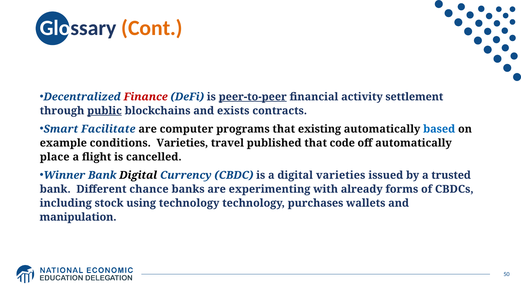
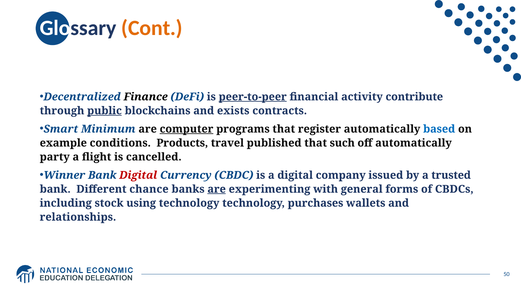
Finance colour: red -> black (146, 97)
settlement: settlement -> contribute (414, 97)
Facilitate: Facilitate -> Minimum (108, 129)
computer underline: none -> present (187, 129)
existing: existing -> register (319, 129)
conditions Varieties: Varieties -> Products (182, 143)
code: code -> such (342, 143)
place: place -> party (55, 157)
Digital colour: black -> red (138, 175)
digital varieties: varieties -> company (341, 175)
are underline: none -> present (217, 189)
already: already -> general (362, 189)
manipulation: manipulation -> relationships (78, 217)
